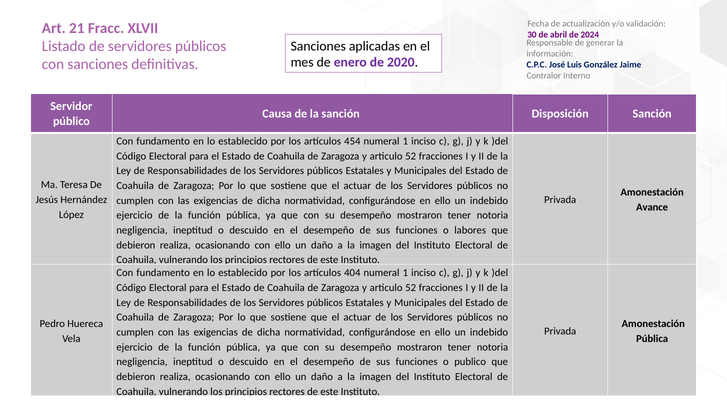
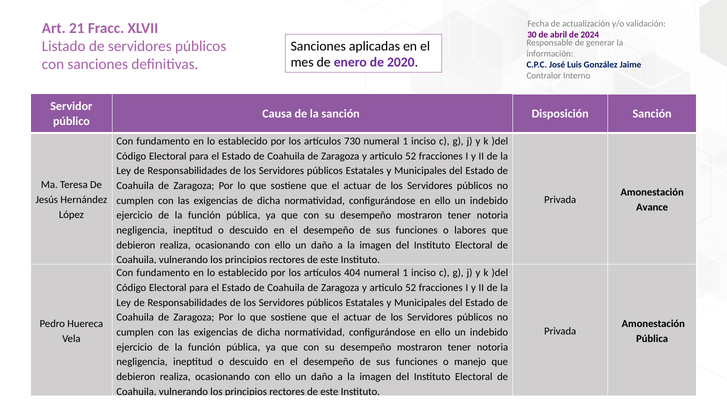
454: 454 -> 730 (352, 141)
publico: publico -> manejo (470, 362)
